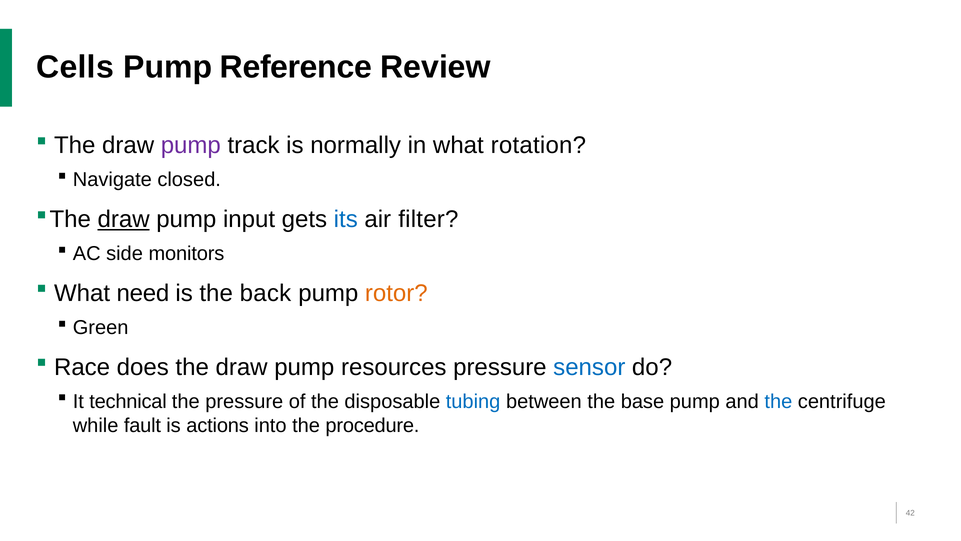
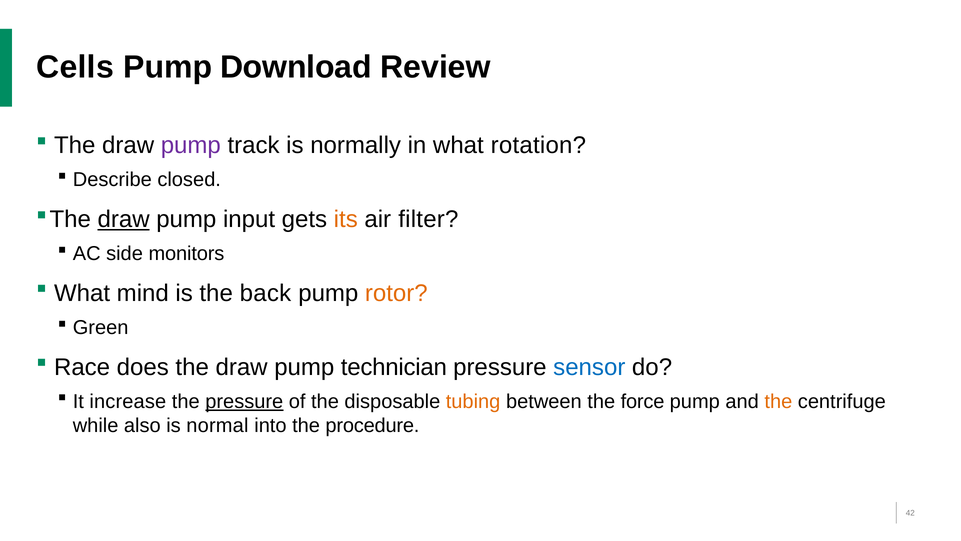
Reference: Reference -> Download (296, 67)
Navigate: Navigate -> Describe (112, 180)
its colour: blue -> orange (346, 219)
need: need -> mind (143, 293)
resources: resources -> technician (394, 367)
technical: technical -> increase (128, 401)
pressure underline: none -> present (244, 401)
tubing colour: blue -> orange (473, 401)
base: base -> force (643, 401)
the colour: blue -> orange (778, 401)
fault: fault -> also (142, 425)
actions: actions -> normal (217, 425)
